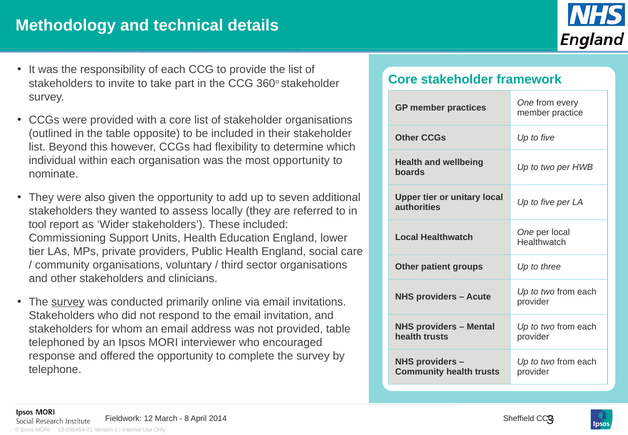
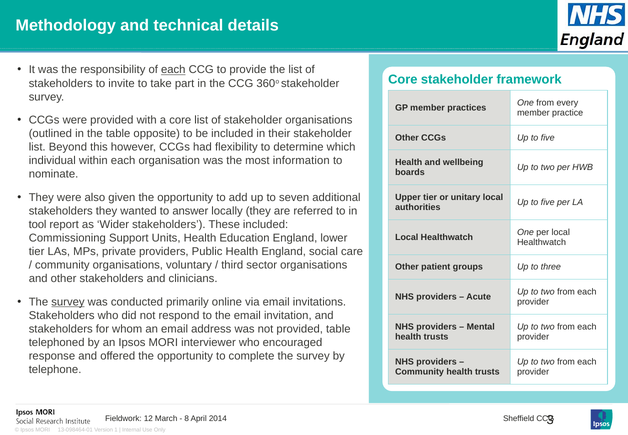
each underline: none -> present (173, 70)
most opportunity: opportunity -> information (301, 161)
assess: assess -> answer (190, 211)
